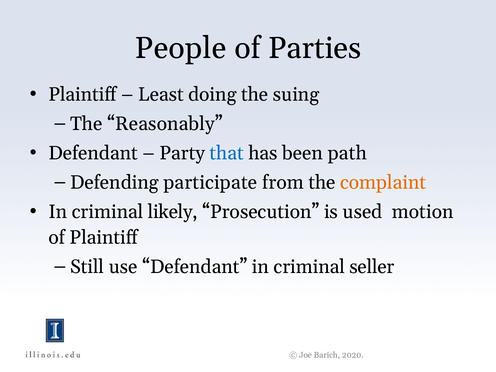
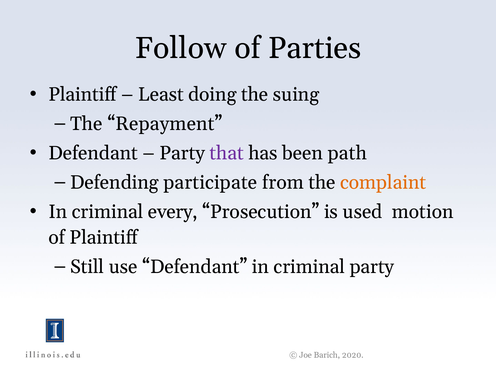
People: People -> Follow (181, 48)
Reasonably: Reasonably -> Repayment (165, 124)
that colour: blue -> purple (227, 153)
likely: likely -> every (173, 212)
criminal seller: seller -> party (372, 267)
